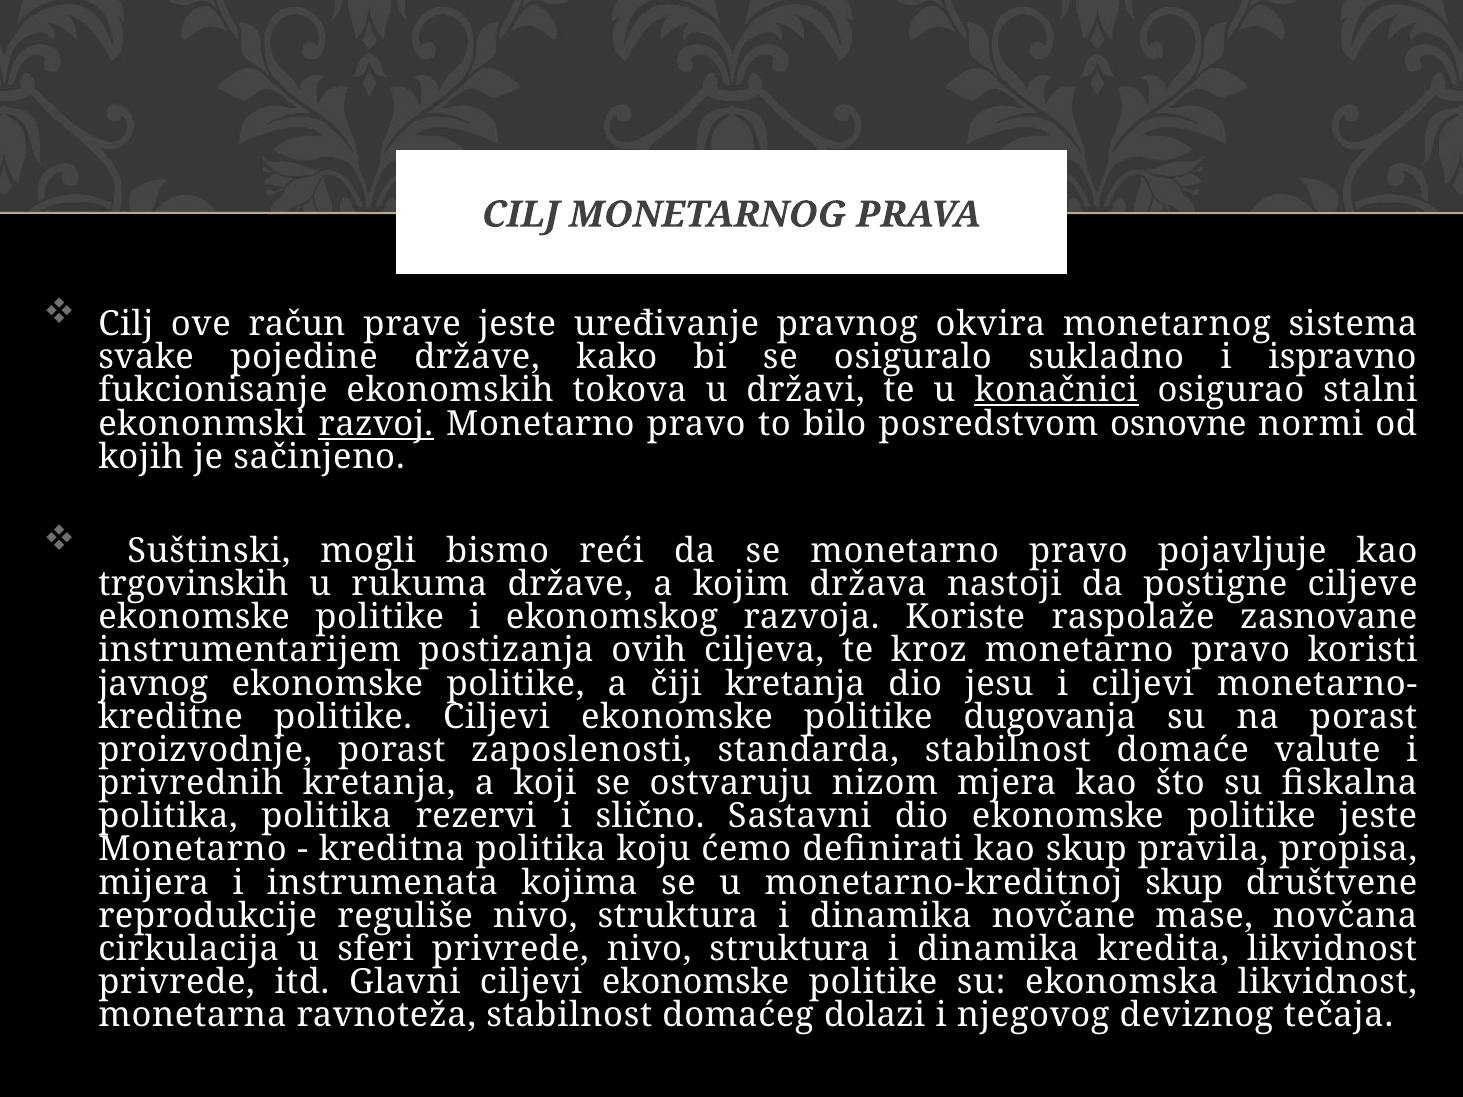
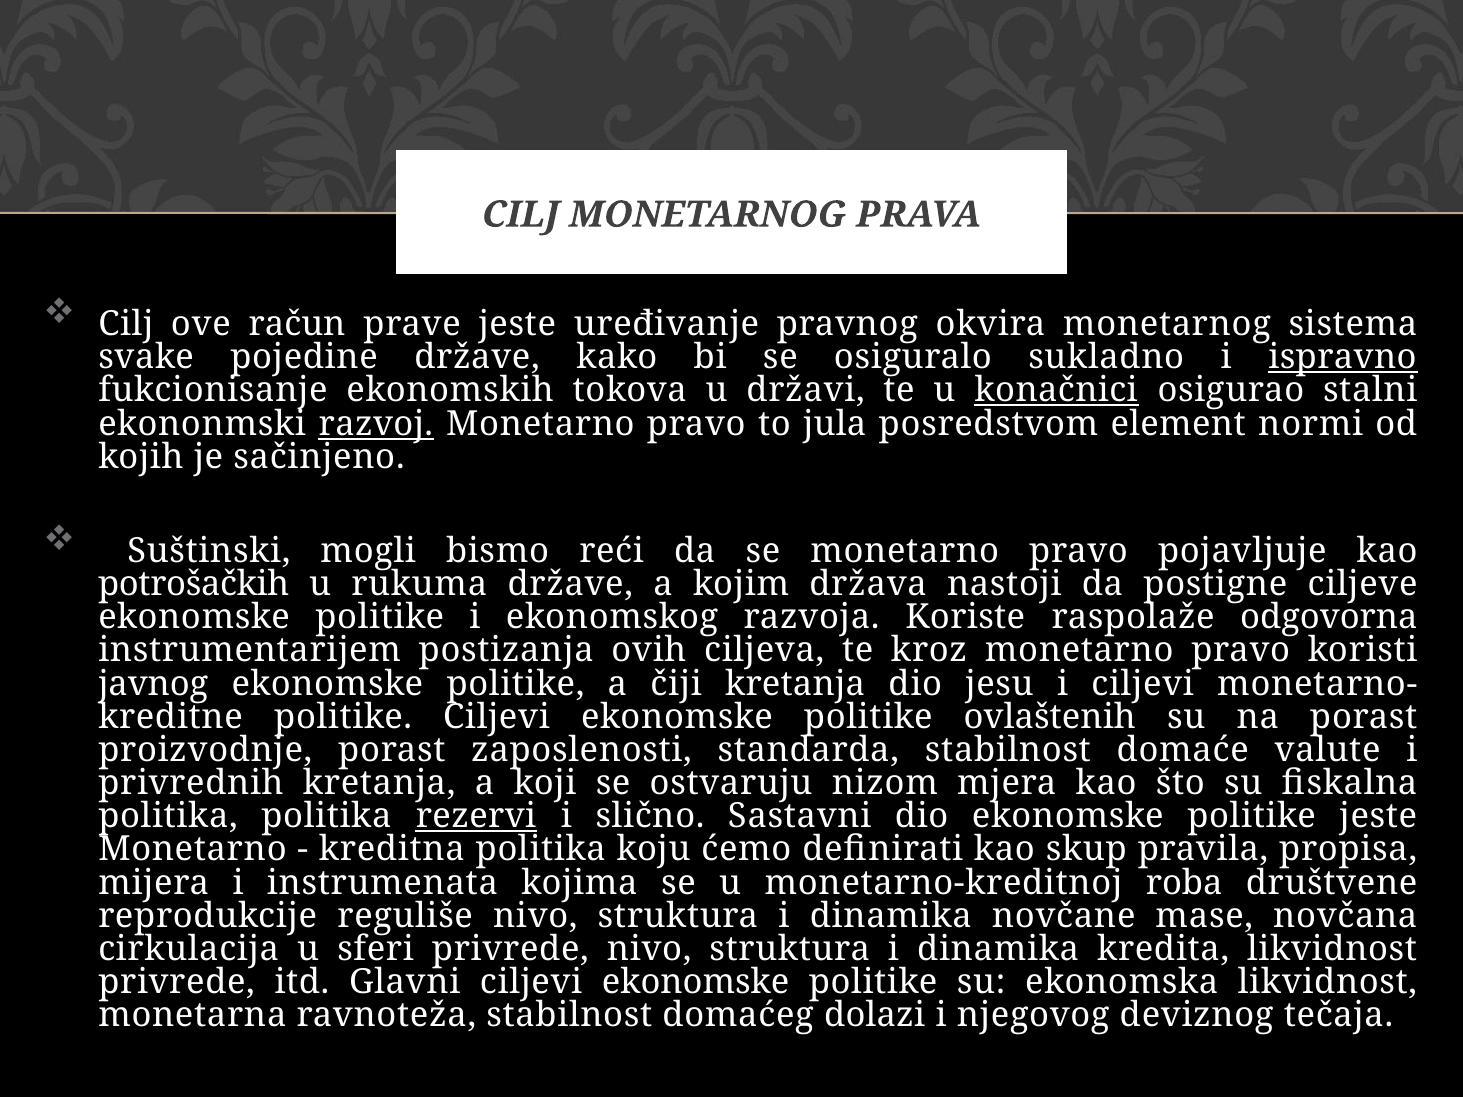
ispravno underline: none -> present (1343, 357)
bilo: bilo -> jula (835, 424)
osnovne: osnovne -> element (1178, 424)
trgovinskih: trgovinskih -> potrošačkih (194, 584)
zasnovane: zasnovane -> odgovorna (1329, 617)
dugovanja: dugovanja -> ovlaštenih (1050, 717)
rezervi underline: none -> present (476, 817)
monetarno-kreditnoj skup: skup -> roba (1184, 883)
